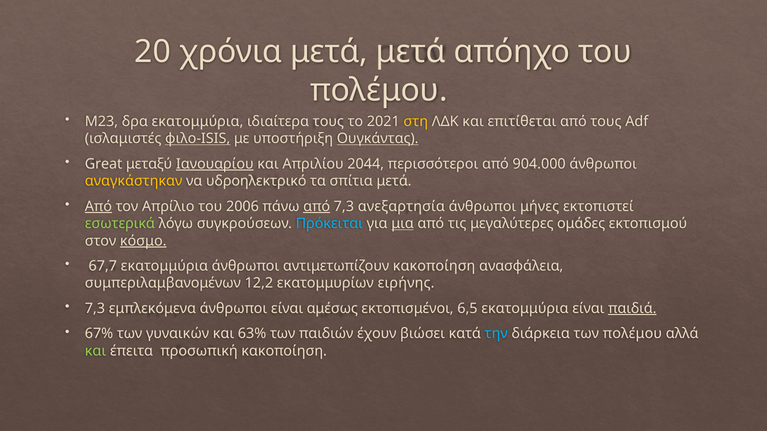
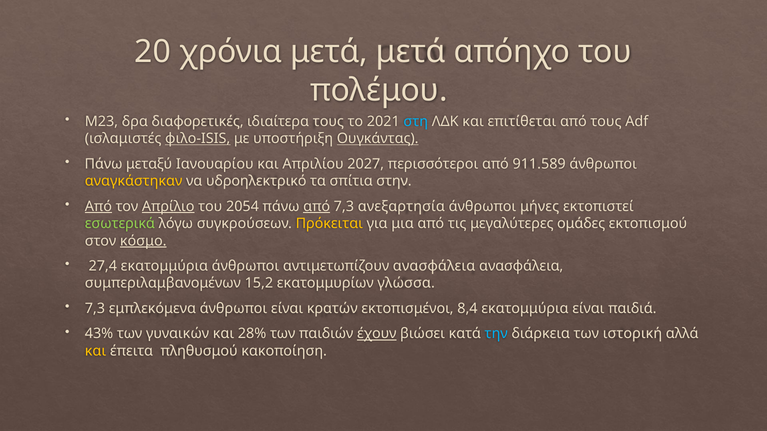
δρα εκατομμύρια: εκατομμύρια -> διαφορετικές (198, 121)
στη colour: yellow -> light blue (416, 121)
Great: Great -> Πάνω (104, 164)
Ιανουαρίου underline: present -> none (215, 164)
2044: 2044 -> 2027 (366, 164)
904.000: 904.000 -> 911.589 (539, 164)
σπίτια μετά: μετά -> στην (394, 181)
Απρίλιο underline: none -> present (168, 207)
2006: 2006 -> 2054 (242, 207)
Πρόκειται colour: light blue -> yellow (329, 224)
μια underline: present -> none (403, 224)
67,7: 67,7 -> 27,4 (103, 266)
αντιμετωπίζουν κακοποίηση: κακοποίηση -> ανασφάλεια (434, 266)
12,2: 12,2 -> 15,2 (259, 284)
ειρήνης: ειρήνης -> γλώσσα (406, 284)
αμέσως: αμέσως -> κρατών (332, 309)
6,5: 6,5 -> 8,4 (467, 309)
παιδιά underline: present -> none (632, 309)
67%: 67% -> 43% (99, 334)
63%: 63% -> 28% (252, 334)
έχουν underline: none -> present (377, 334)
των πολέμου: πολέμου -> ιστορική (632, 334)
και colour: light green -> yellow (96, 351)
προσωπική: προσωπική -> πληθυσμού (199, 351)
